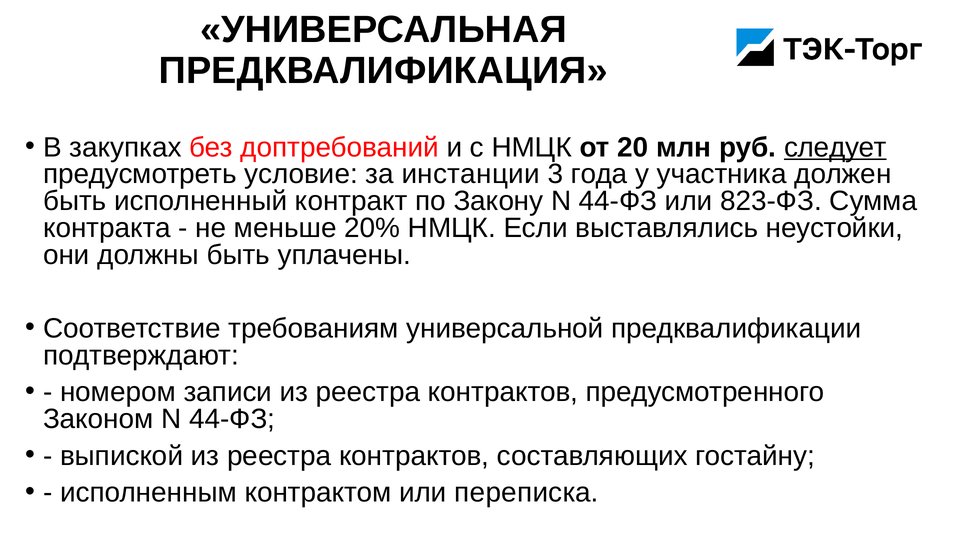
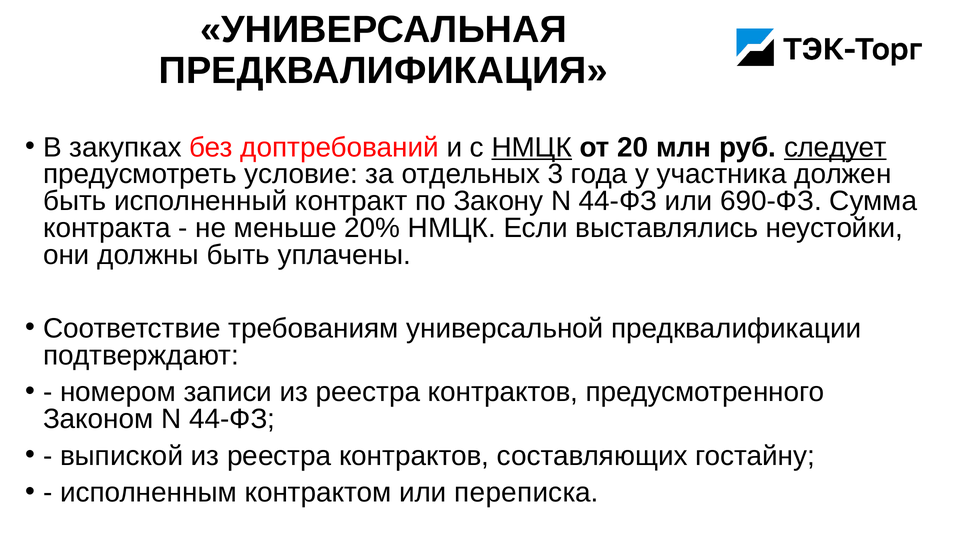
НМЦК underline: none -> present (532, 147)
инстанции: инстанции -> отдельных (471, 174)
823-ФЗ: 823-ФЗ -> 690-ФЗ (771, 201)
